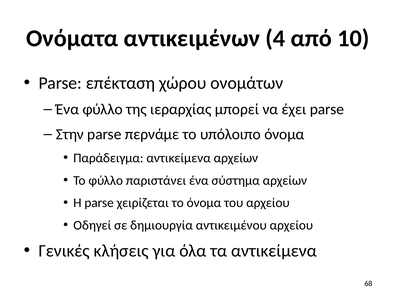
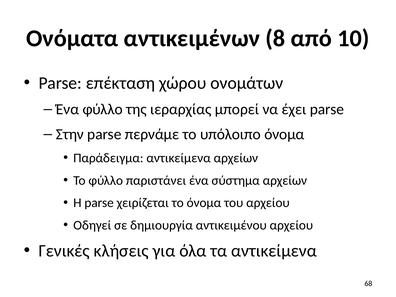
4: 4 -> 8 (275, 38)
